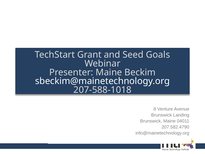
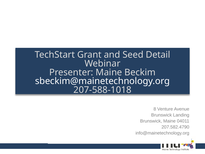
Goals: Goals -> Detail (158, 55)
